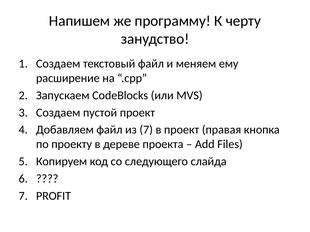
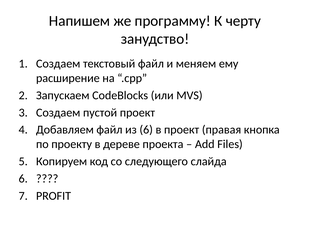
из 7: 7 -> 6 (146, 130)
